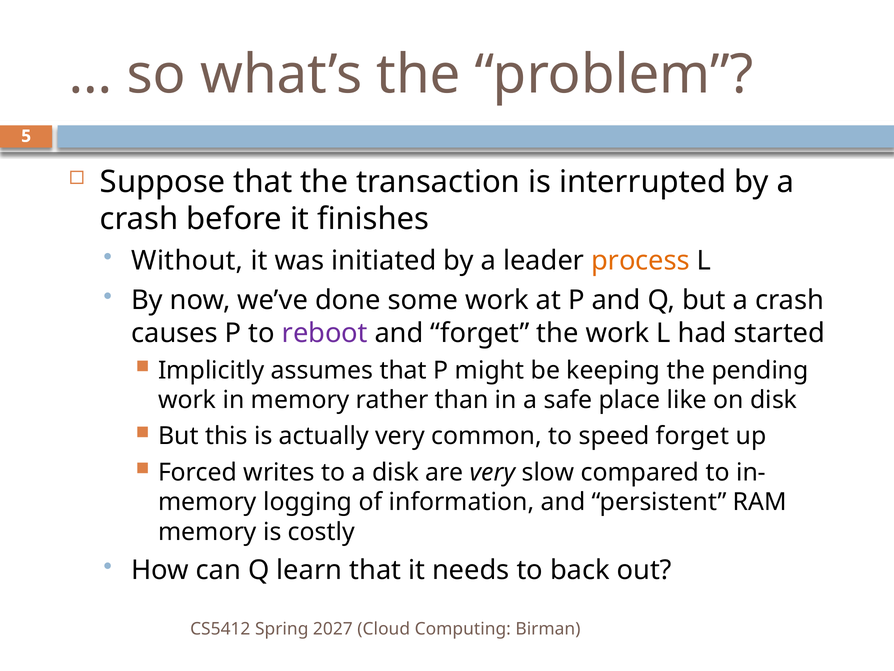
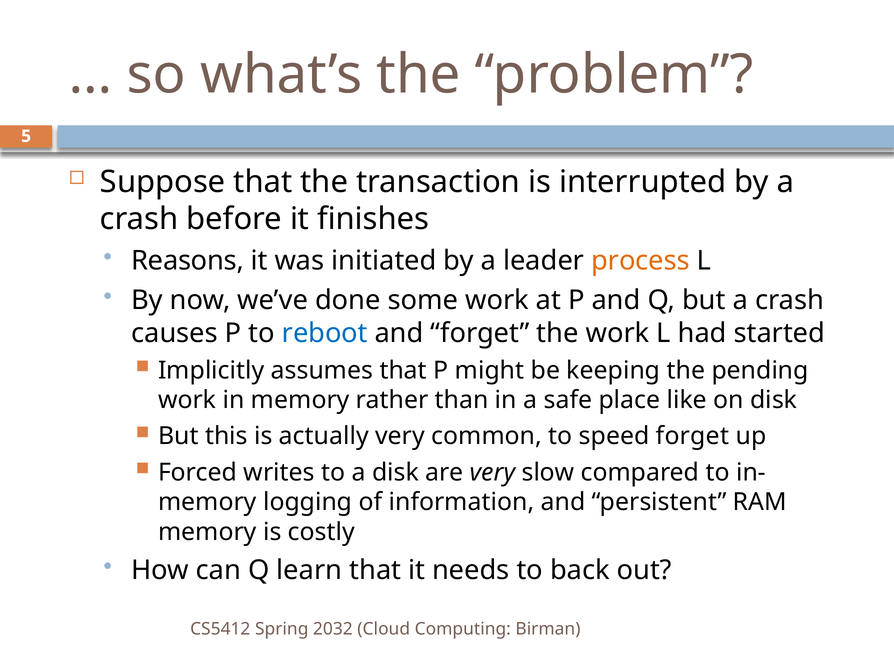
Without: Without -> Reasons (188, 260)
reboot colour: purple -> blue (325, 333)
2027: 2027 -> 2032 (333, 629)
